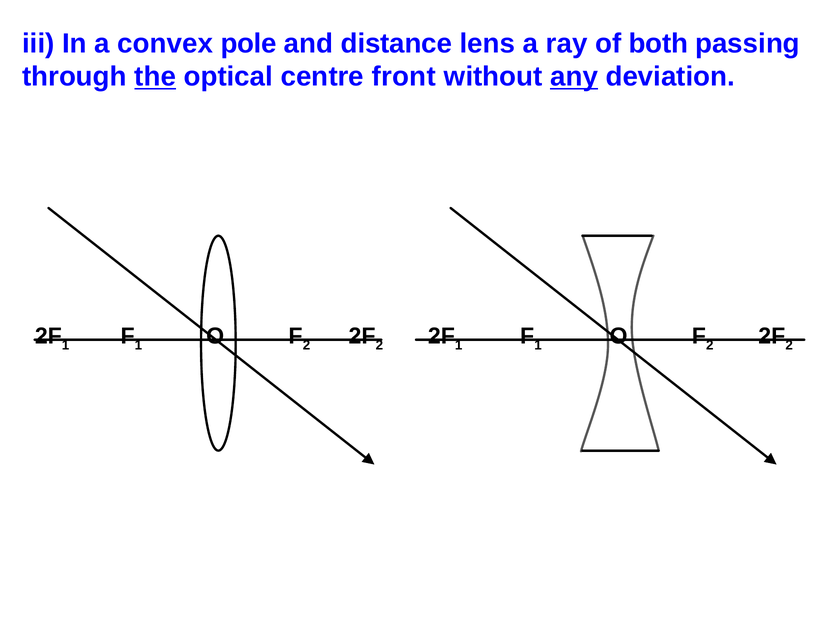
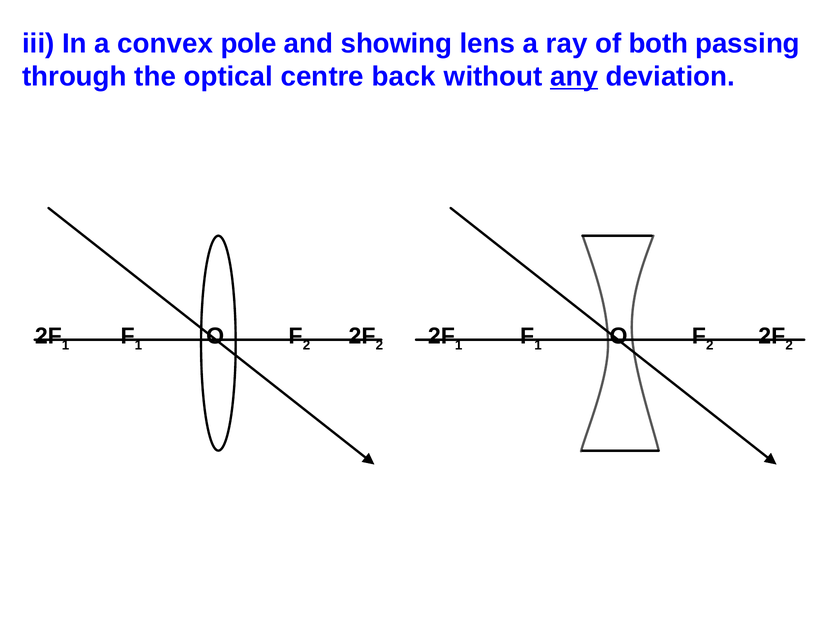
distance: distance -> showing (396, 44)
the underline: present -> none (155, 77)
front: front -> back (404, 77)
